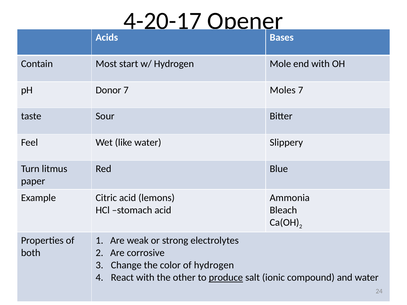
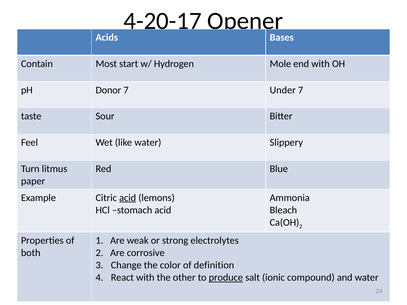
Moles: Moles -> Under (283, 90)
acid underline: none -> present (128, 198)
of hydrogen: hydrogen -> definition (214, 265)
